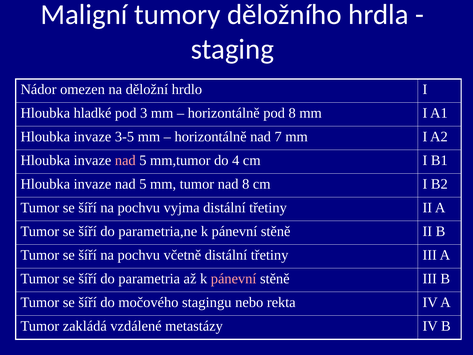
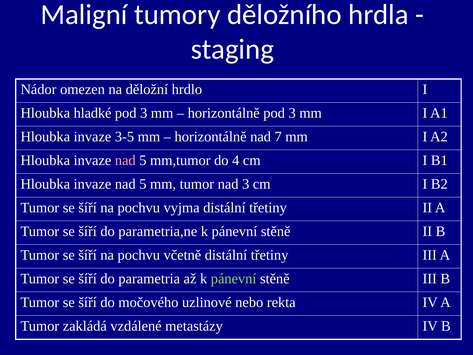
horizontálně pod 8: 8 -> 3 (292, 113)
nad 8: 8 -> 3 (246, 184)
pánevní colour: pink -> light green (234, 278)
stagingu: stagingu -> uzlinové (207, 302)
